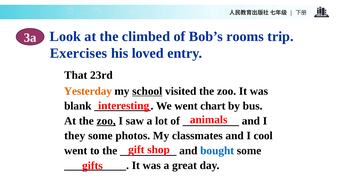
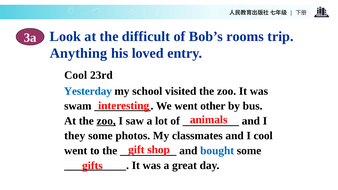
climbed: climbed -> difficult (146, 36)
Exercises: Exercises -> Anything (79, 53)
That: That -> Cool (76, 75)
Yesterday colour: orange -> blue (88, 91)
school underline: present -> none (147, 91)
blank: blank -> swam (78, 106)
chart: chart -> other (213, 106)
